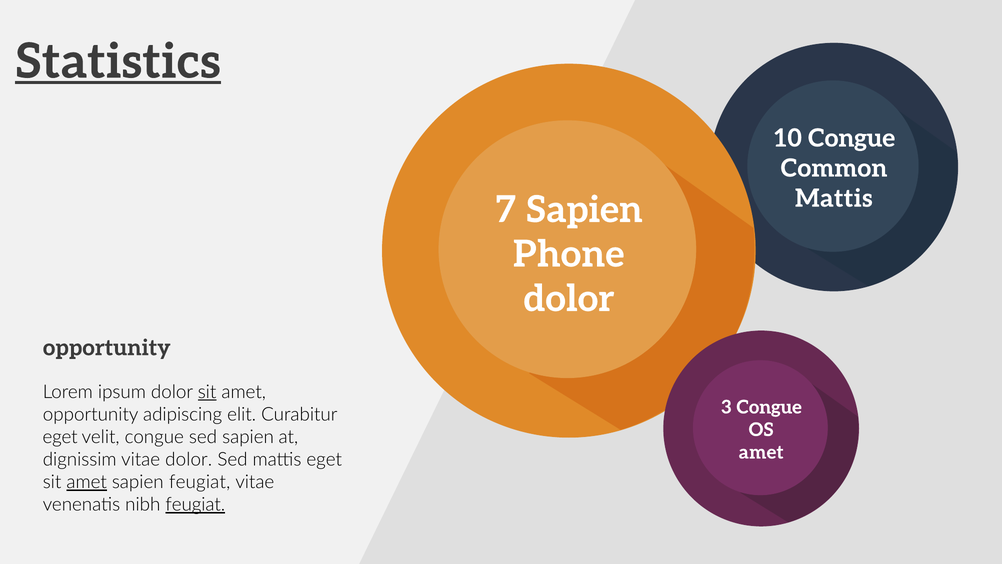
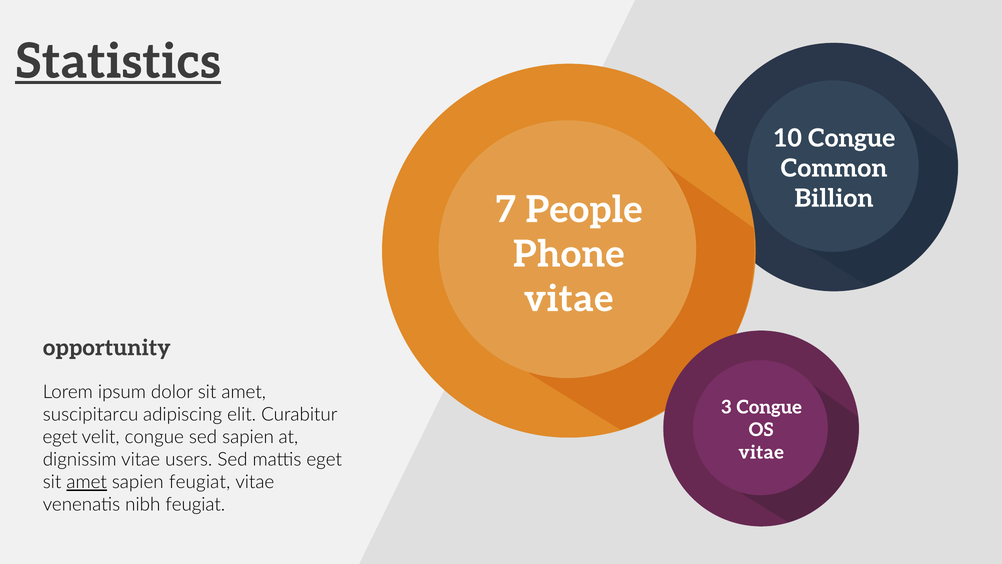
Mattis: Mattis -> Billion (834, 198)
7 Sapien: Sapien -> People (584, 210)
dolor: dolor -> vitae (569, 299)
sit underline: present -> none (207, 392)
opportunity: opportunity -> suscipitarcu (91, 414)
amet: amet -> vitae (761, 452)
vitae dolor: dolor -> users (189, 459)
feugiat underline: present -> none (195, 504)
